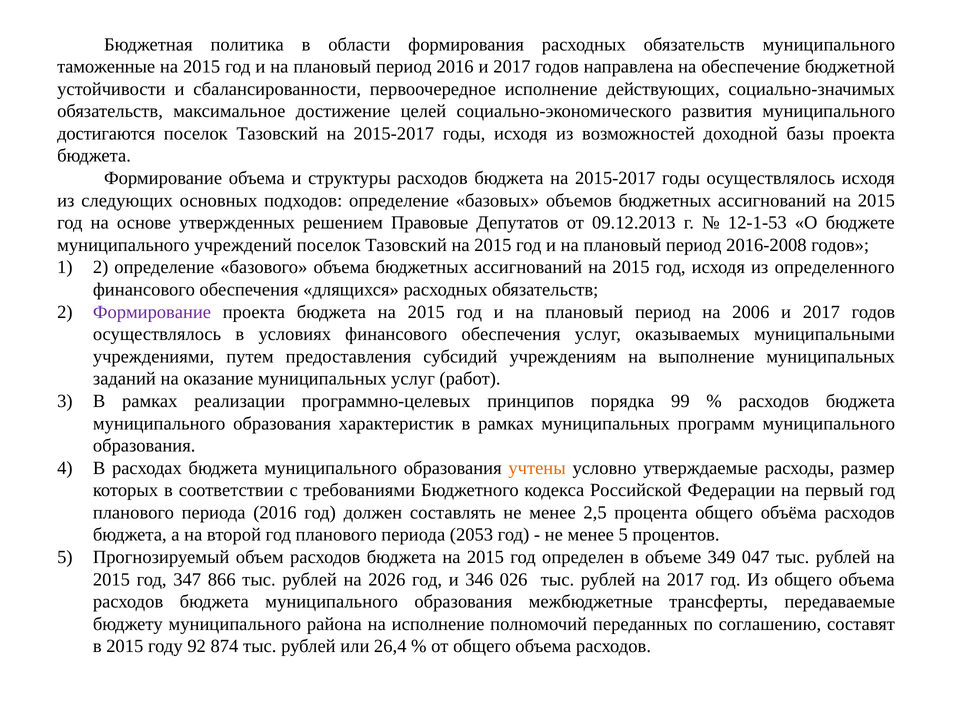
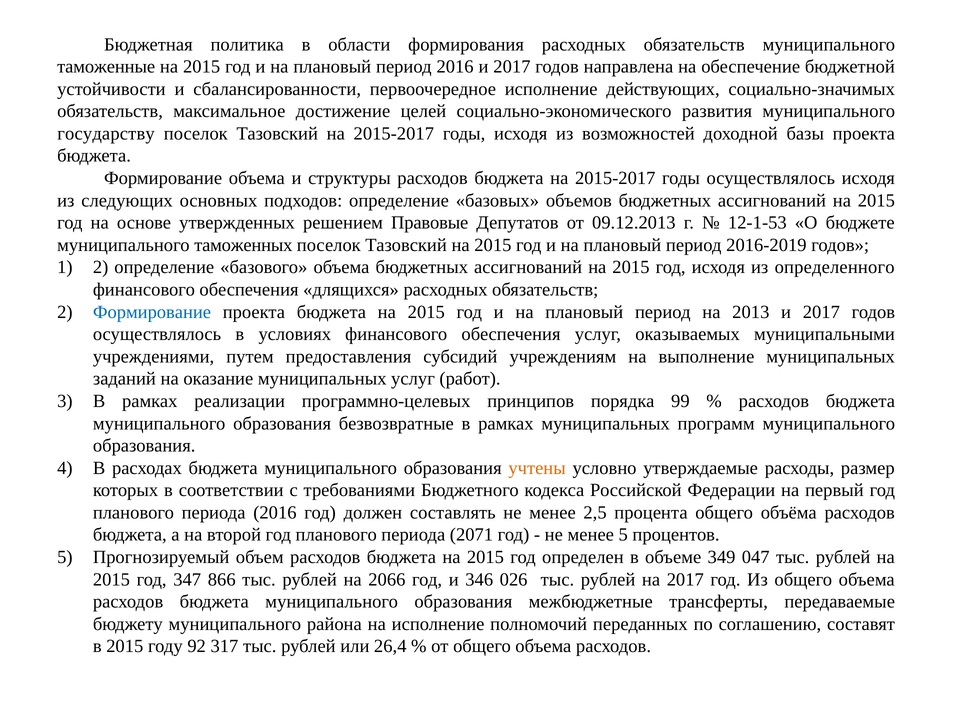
достигаются: достигаются -> государству (106, 134)
учреждений: учреждений -> таможенных (243, 245)
2016-2008: 2016-2008 -> 2016-2019 (766, 245)
Формирование colour: purple -> blue (152, 312)
2006: 2006 -> 2013 (751, 312)
характеристик: характеристик -> безвозвратные (396, 423)
2053: 2053 -> 2071 (471, 535)
2026: 2026 -> 2066 (387, 579)
874: 874 -> 317 (224, 646)
